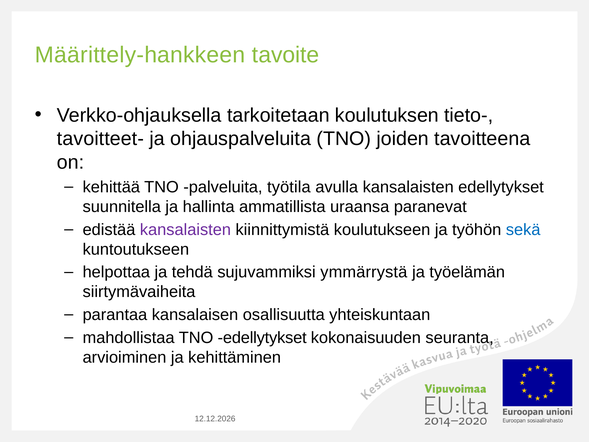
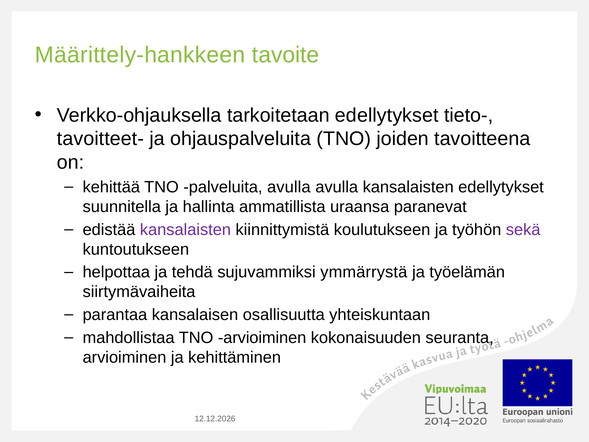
tarkoitetaan koulutuksen: koulutuksen -> edellytykset (387, 115)
palveluita työtila: työtila -> avulla (289, 187)
sekä colour: blue -> purple (523, 230)
TNO edellytykset: edellytykset -> arvioiminen (262, 338)
